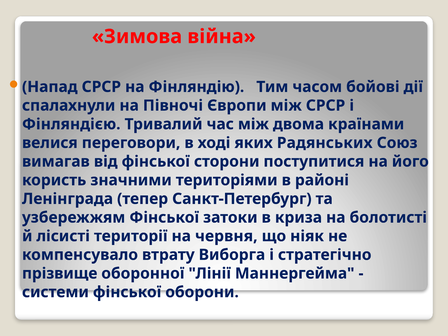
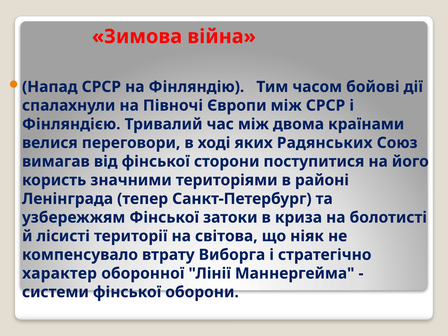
червня: червня -> світова (226, 236)
прізвище: прізвище -> характер (60, 273)
